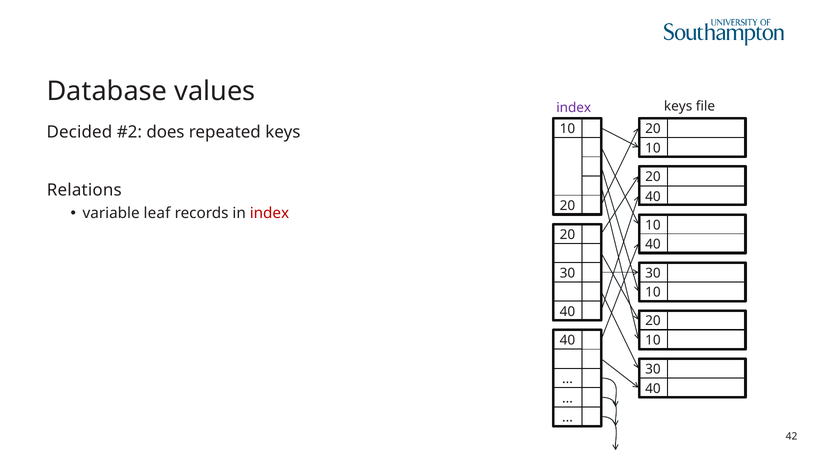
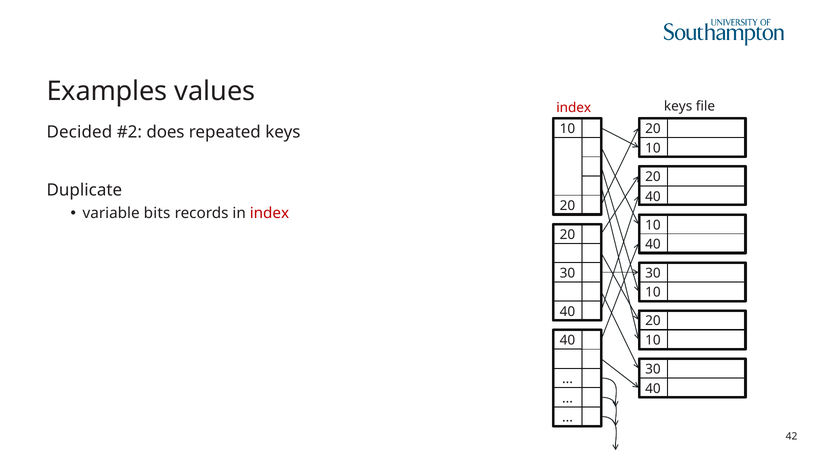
Database: Database -> Examples (107, 92)
index colour: purple -> red (574, 108)
Relations: Relations -> Duplicate (84, 190)
leaf: leaf -> bits (157, 214)
